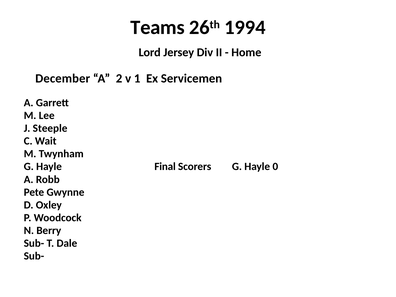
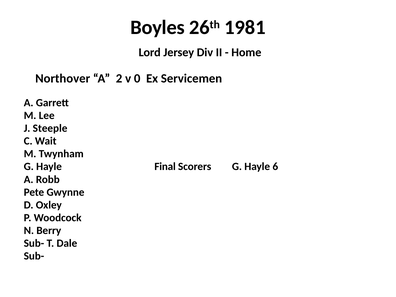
Teams: Teams -> Boyles (158, 27)
1994: 1994 -> 1981 (245, 27)
December: December -> Northover (63, 79)
1: 1 -> 0 (137, 79)
0: 0 -> 6 (275, 167)
